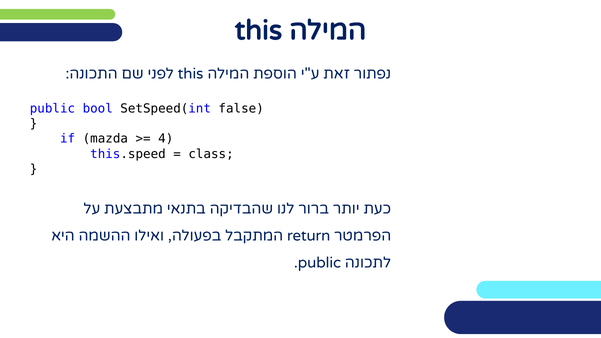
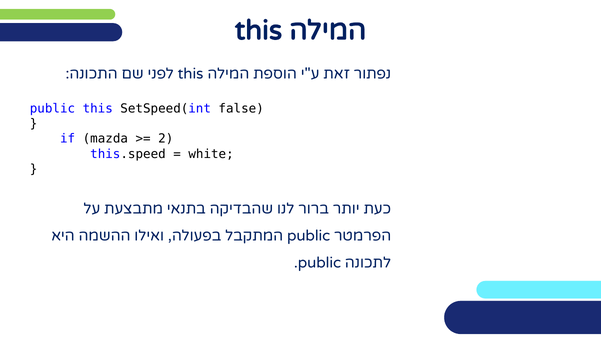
public bool: bool -> this (98, 109)
4: 4 -> 2 (166, 139)
class: class -> white (211, 154)
return: return -> public (309, 236)
